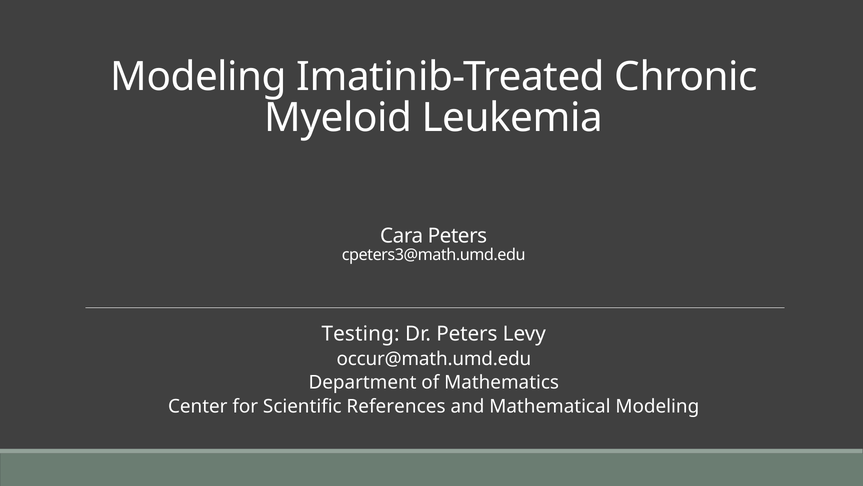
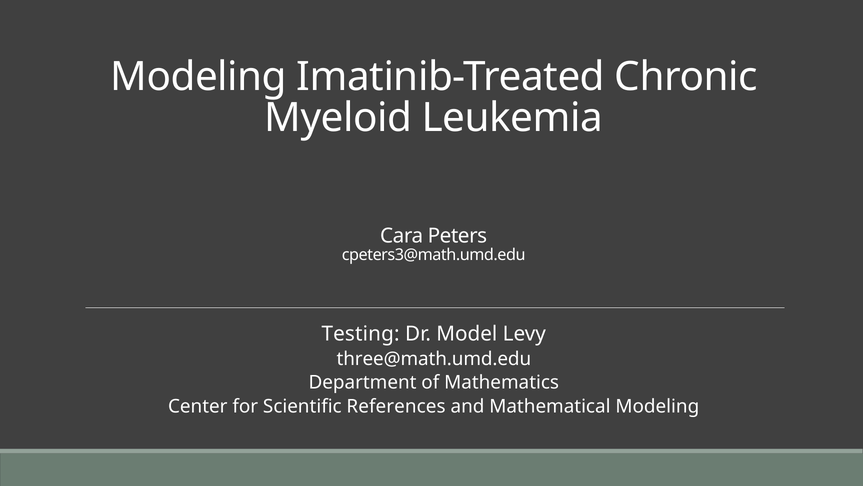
Dr Peters: Peters -> Model (467, 334)
occur@math.umd.edu: occur@math.umd.edu -> three@math.umd.edu (434, 358)
